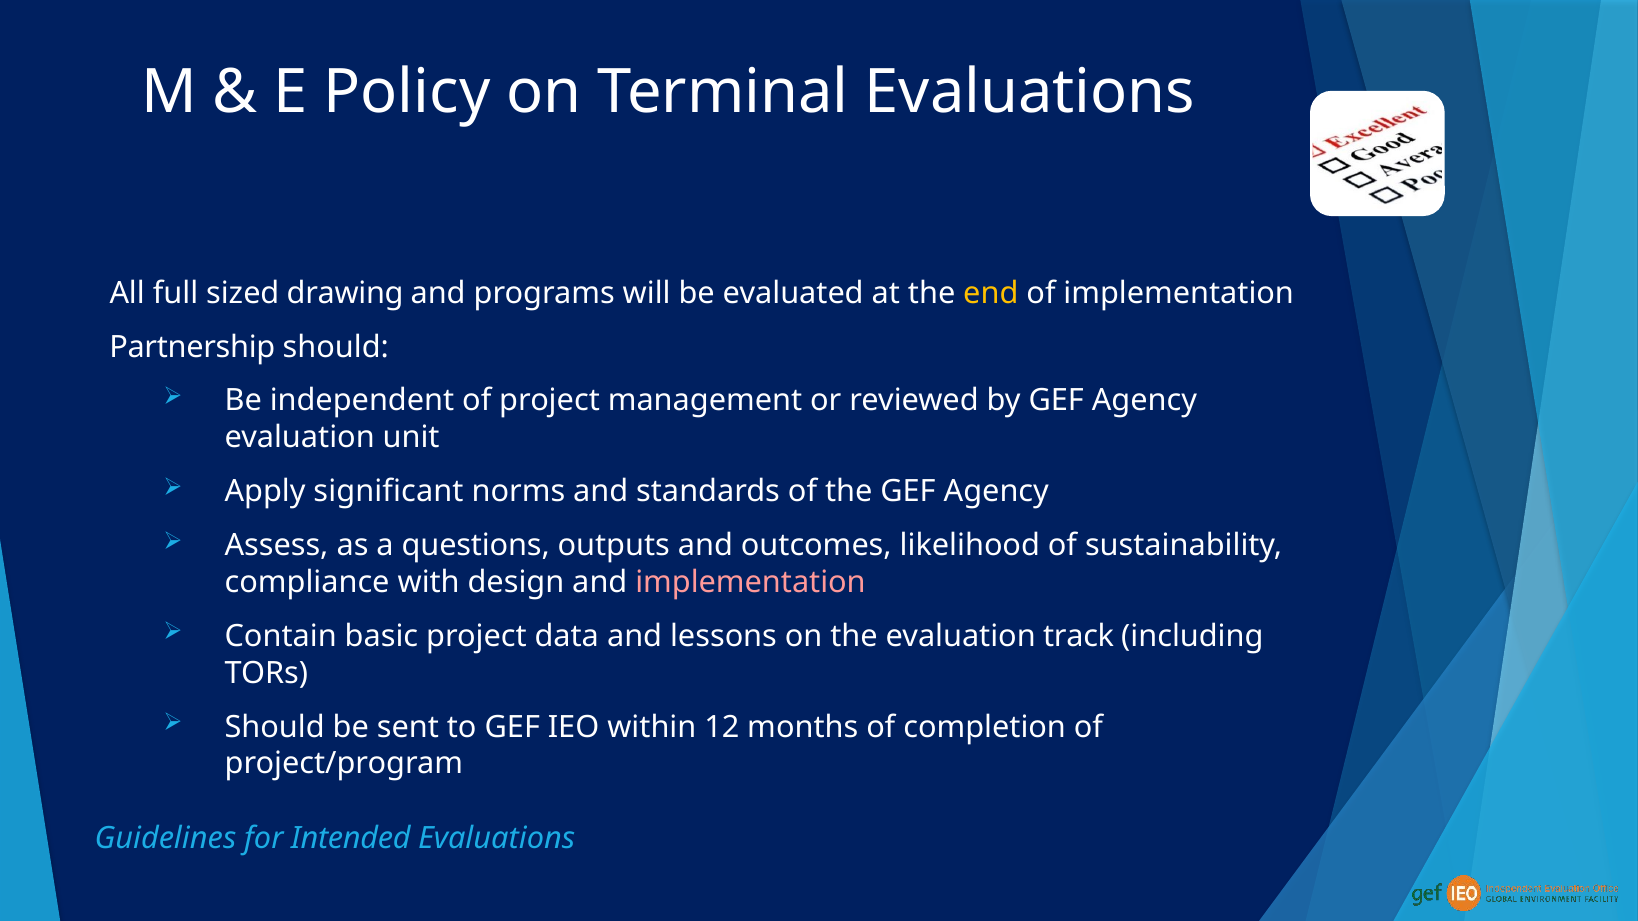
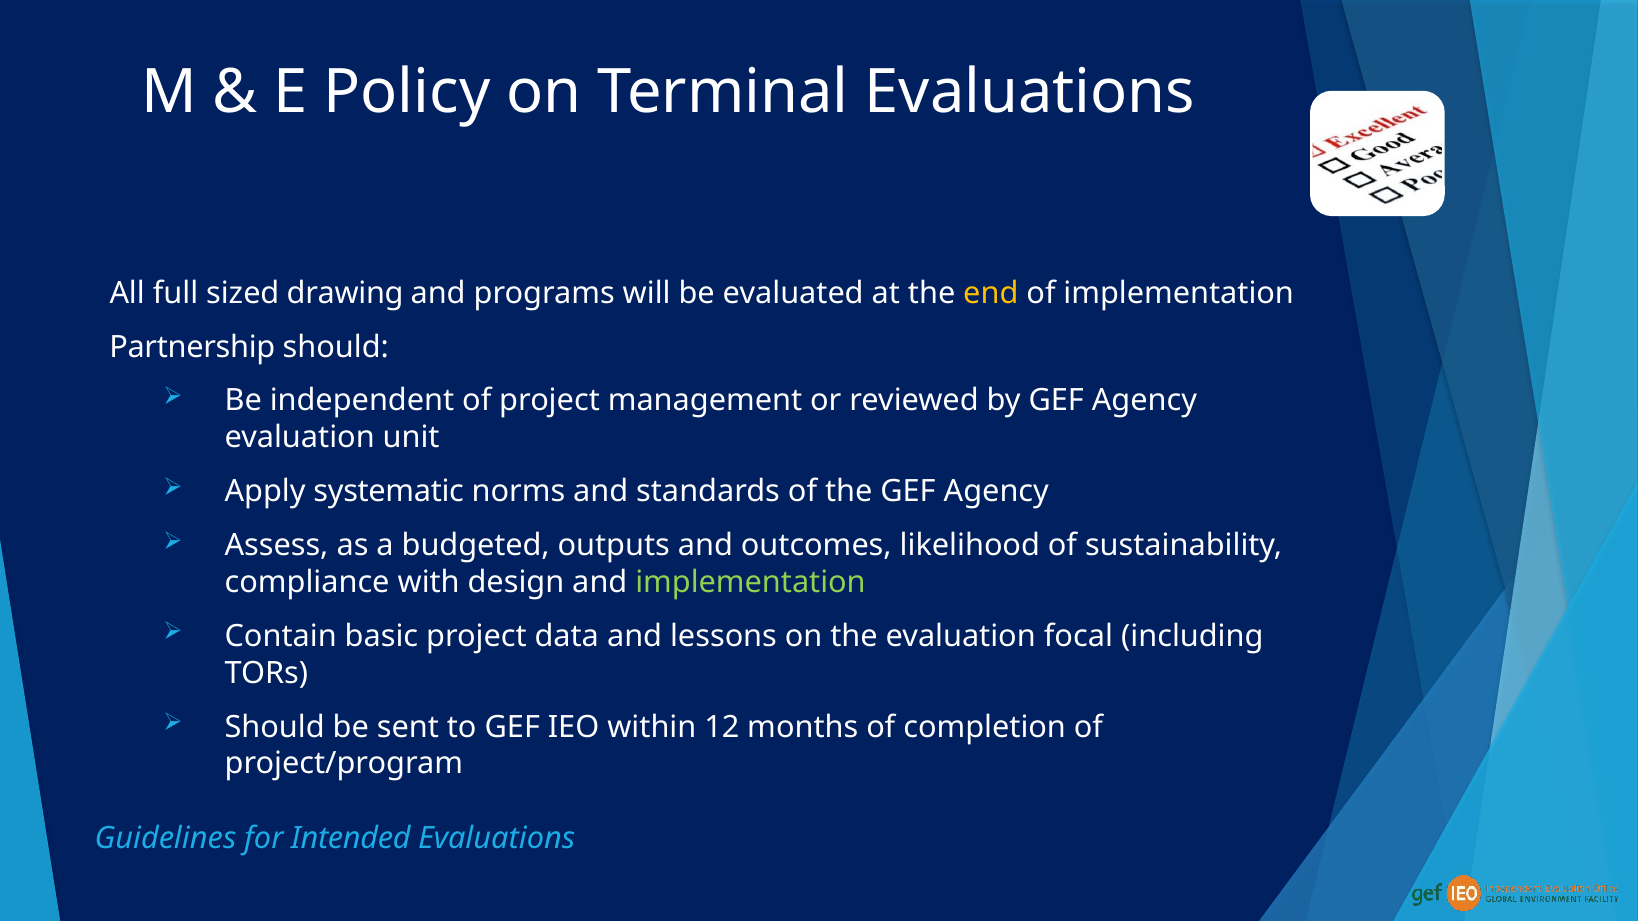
significant: significant -> systematic (389, 492)
questions: questions -> budgeted (476, 546)
implementation colour: pink -> light green (751, 583)
track: track -> focal (1078, 637)
